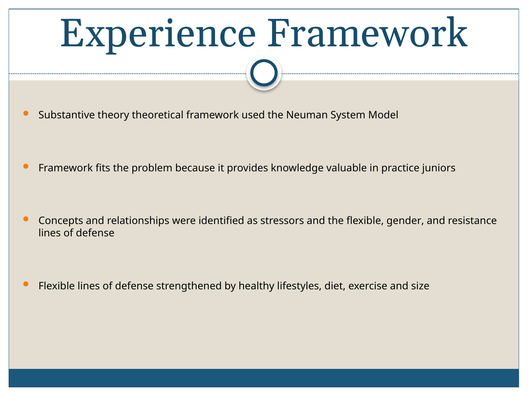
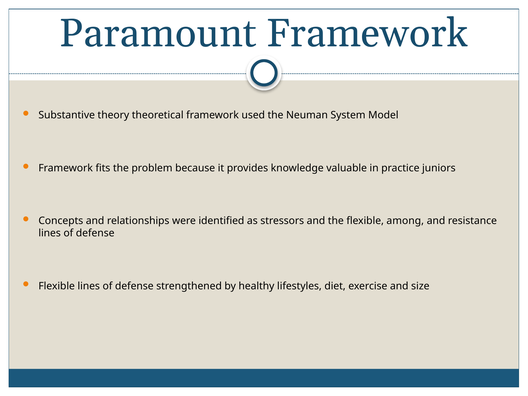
Experience: Experience -> Paramount (158, 33)
gender: gender -> among (405, 221)
